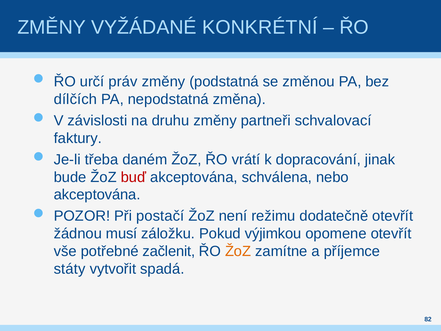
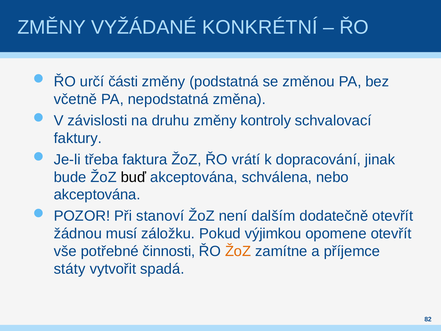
práv: práv -> části (123, 81)
dílčích: dílčích -> včetně (75, 99)
partneři: partneři -> kontroly (266, 120)
daném: daném -> faktura (145, 159)
buď colour: red -> black (133, 177)
postačí: postačí -> stanoví (160, 216)
režimu: režimu -> dalším (273, 216)
začlenit: začlenit -> činnosti (169, 251)
